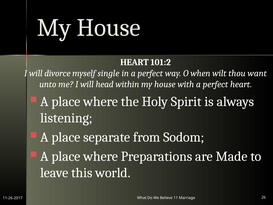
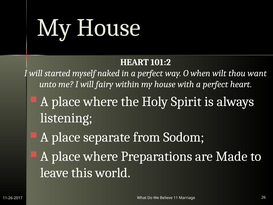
divorce: divorce -> started (57, 73)
single: single -> naked (109, 73)
head: head -> fairy (105, 84)
